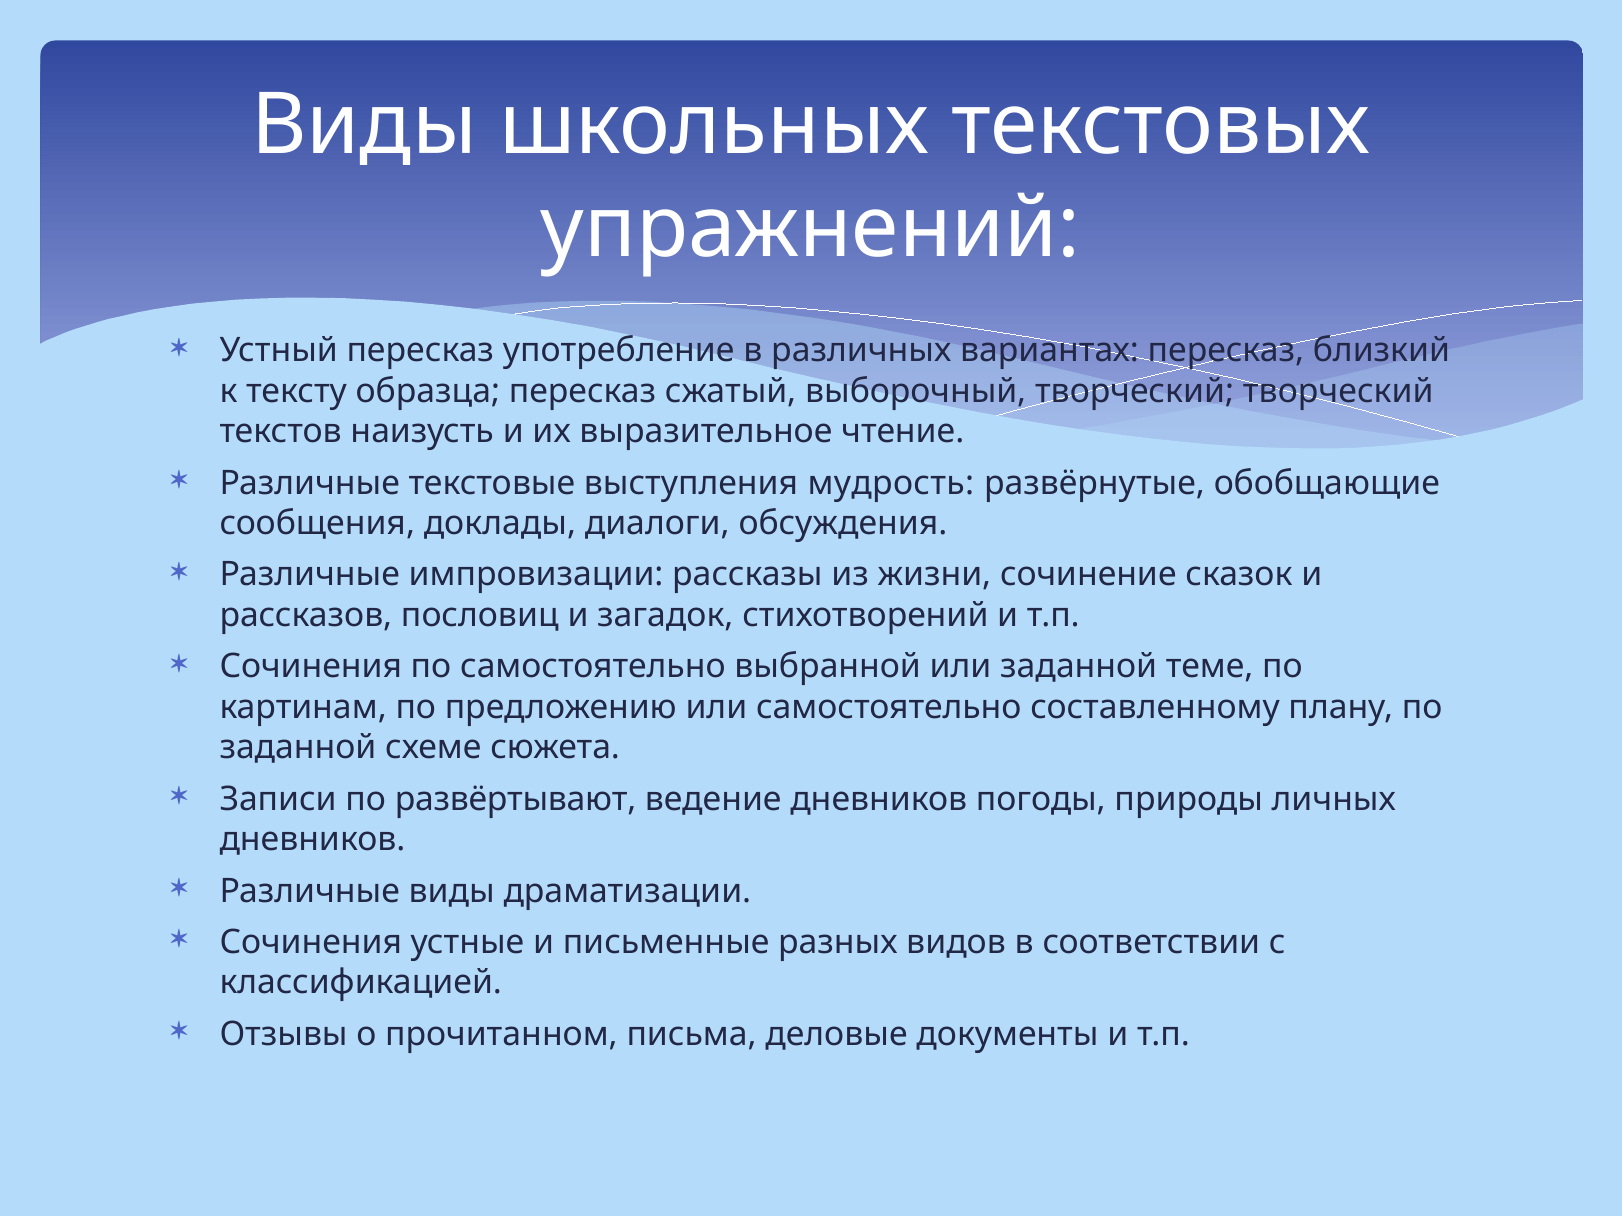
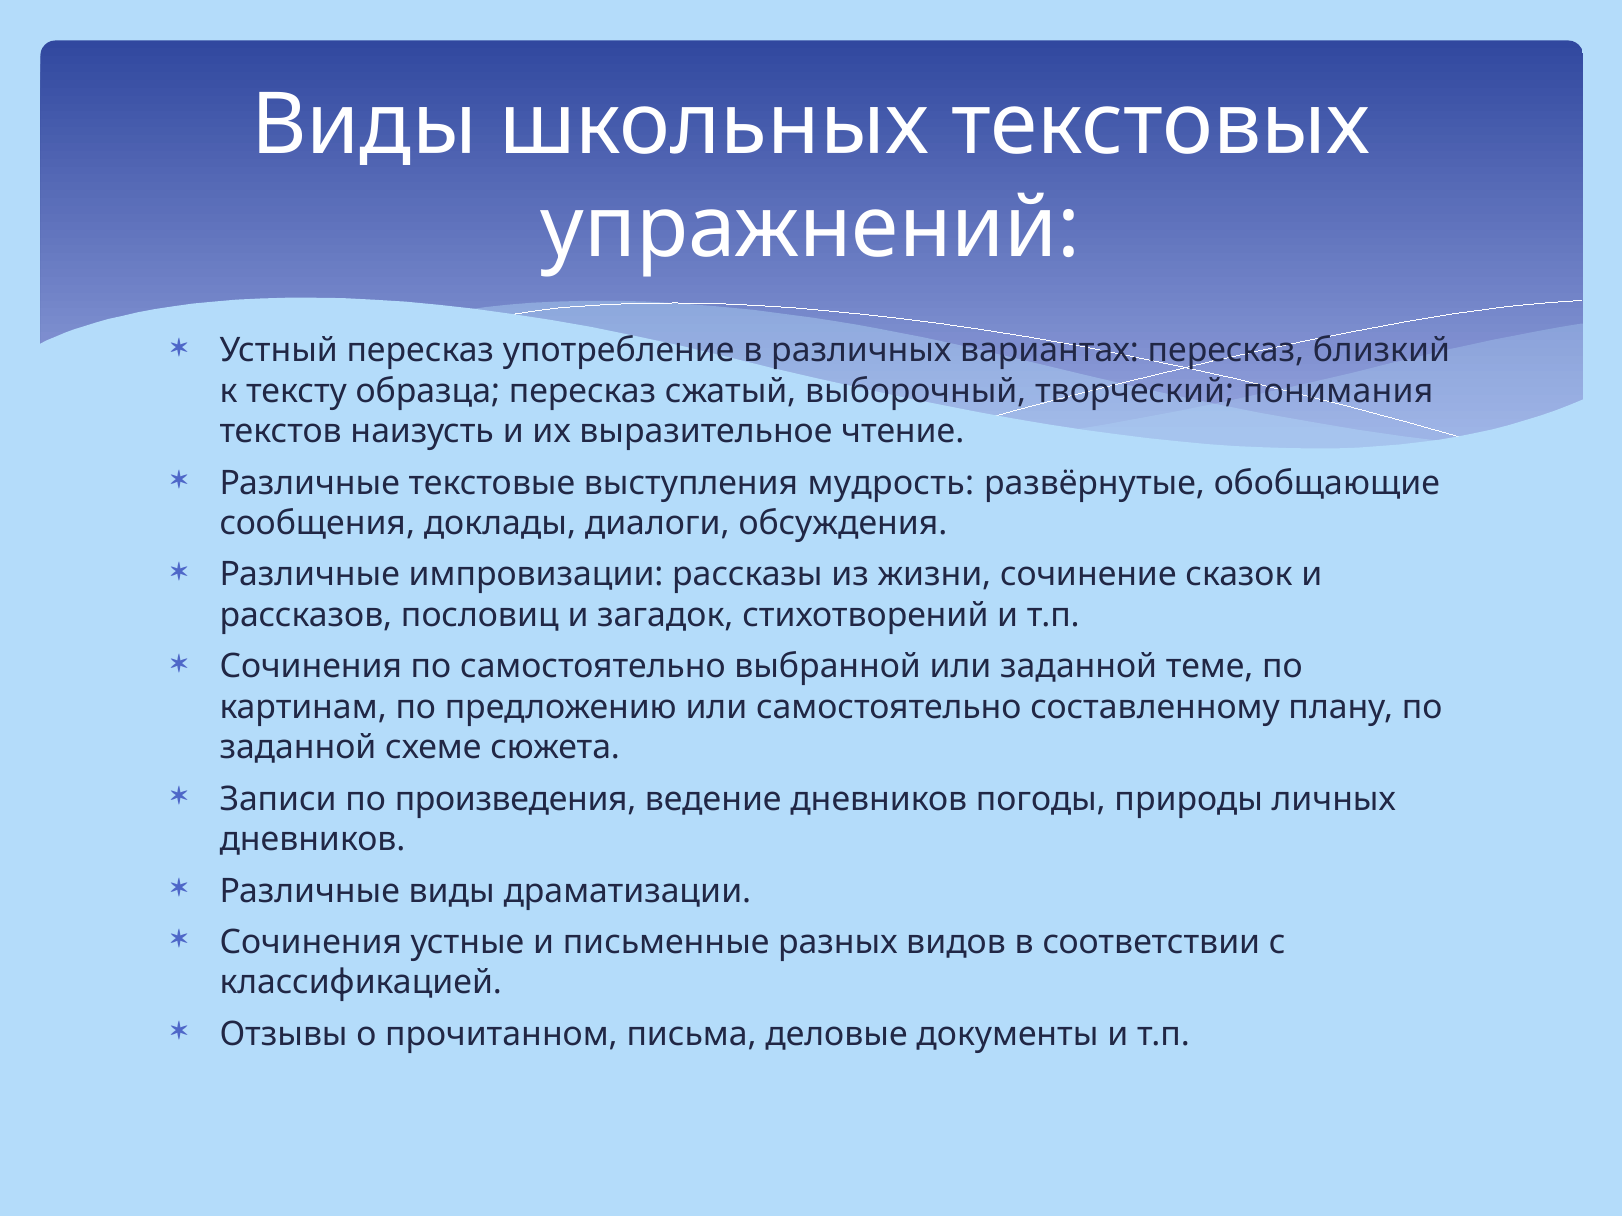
творческий творческий: творческий -> понимания (1338, 391)
развёртывают: развёртывают -> произведения (516, 799)
